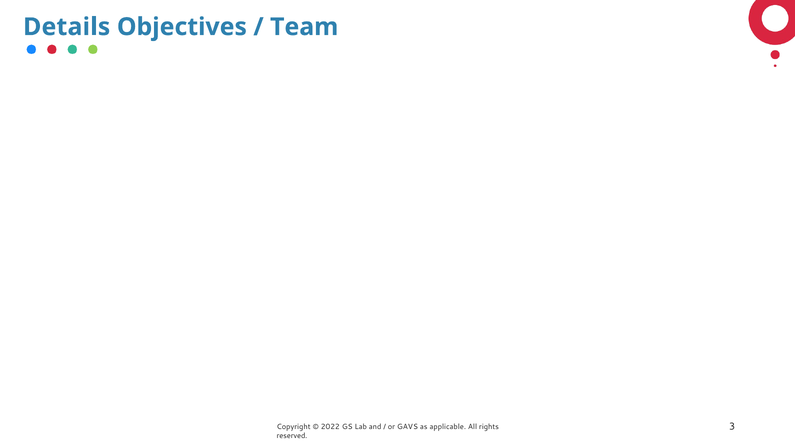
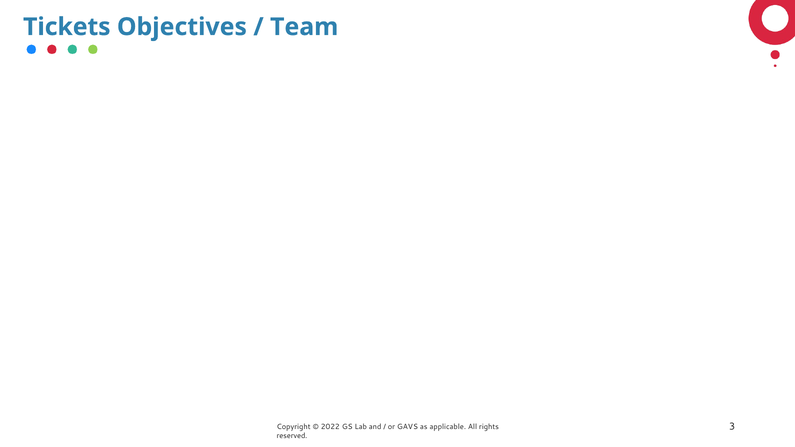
Details: Details -> Tickets (67, 27)
